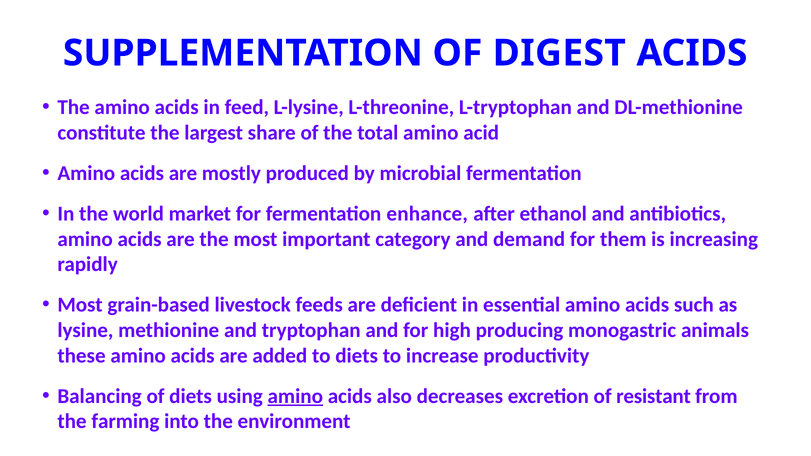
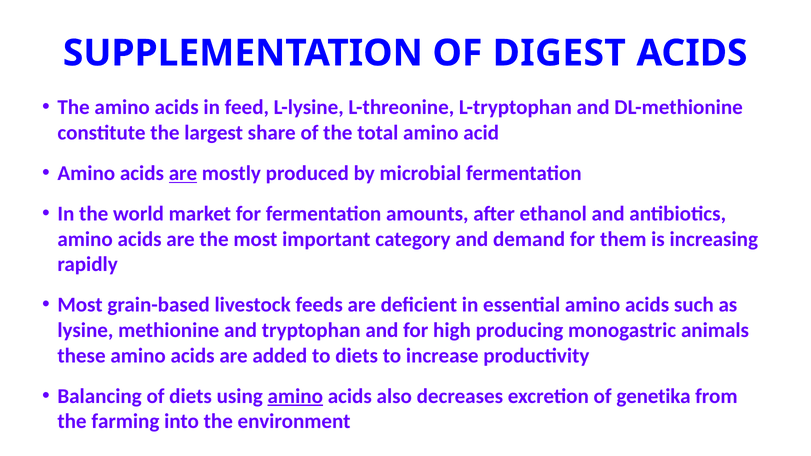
are underline: none -> present (183, 173)
enhance: enhance -> amounts (427, 214)
resistant: resistant -> genetika (654, 396)
